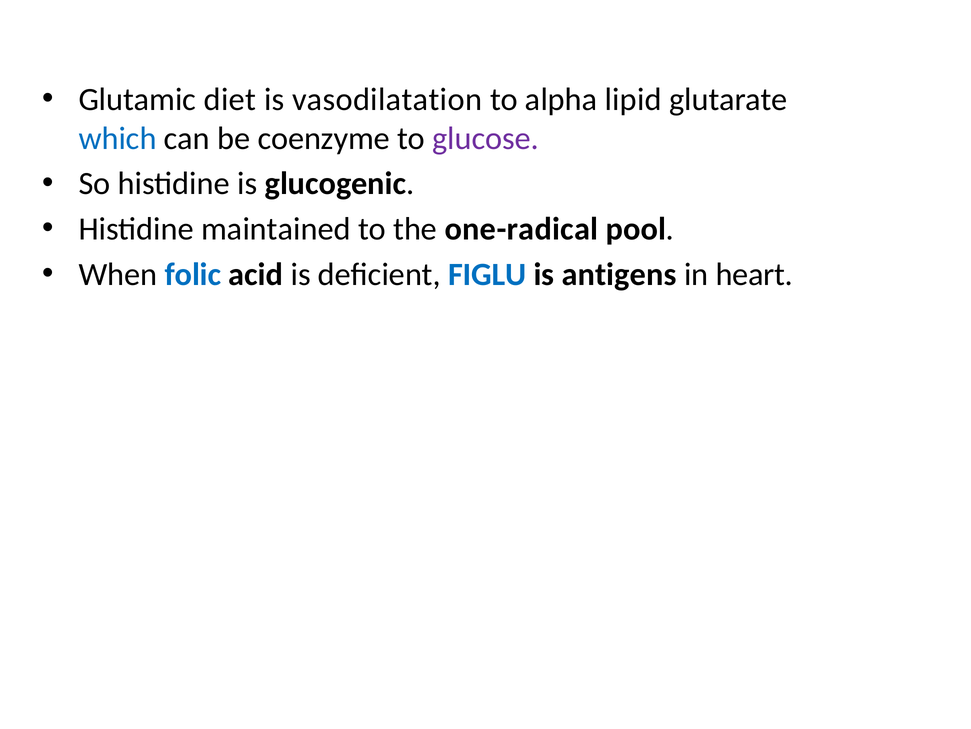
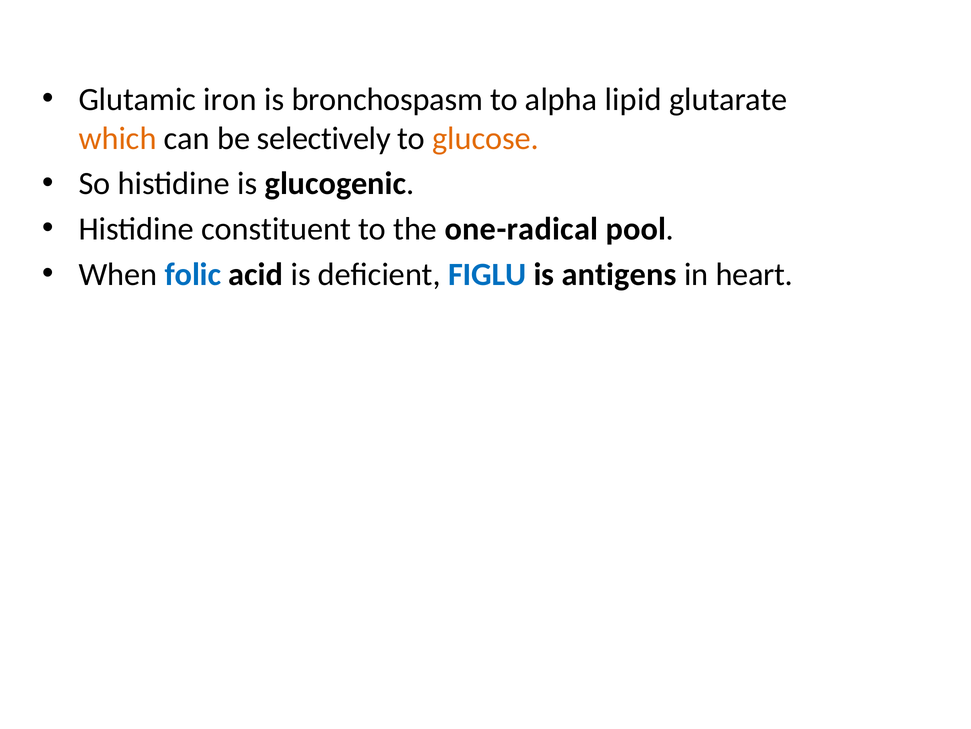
diet: diet -> iron (230, 99)
vasodilatation: vasodilatation -> bronchospasm (387, 99)
which colour: blue -> orange (118, 138)
coenzyme: coenzyme -> selectively (324, 138)
glucose colour: purple -> orange (486, 138)
maintained: maintained -> constituent (276, 229)
